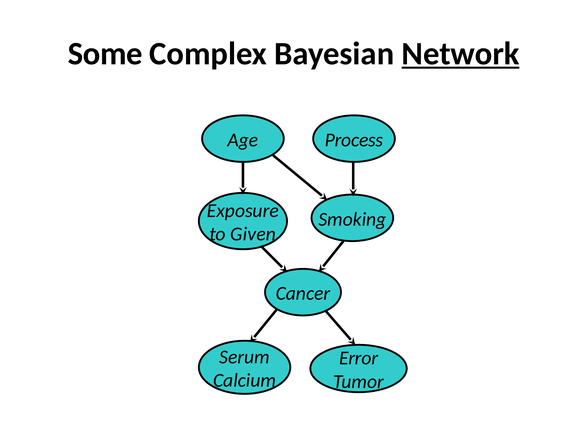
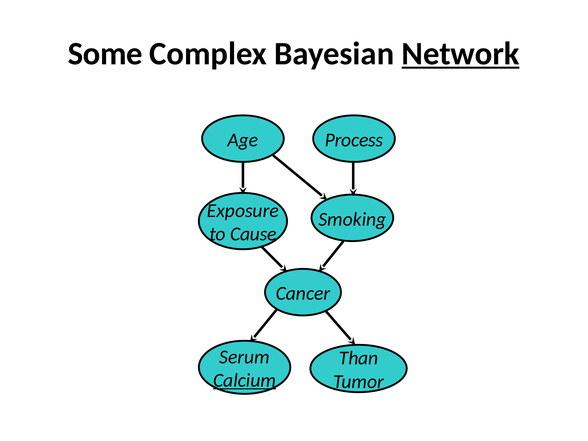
Given: Given -> Cause (253, 234)
Error: Error -> Than (359, 358)
Calcium underline: none -> present (245, 380)
